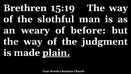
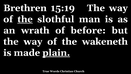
the underline: none -> present (25, 19)
weary: weary -> wrath (35, 30)
judgment: judgment -> wakeneth (105, 41)
